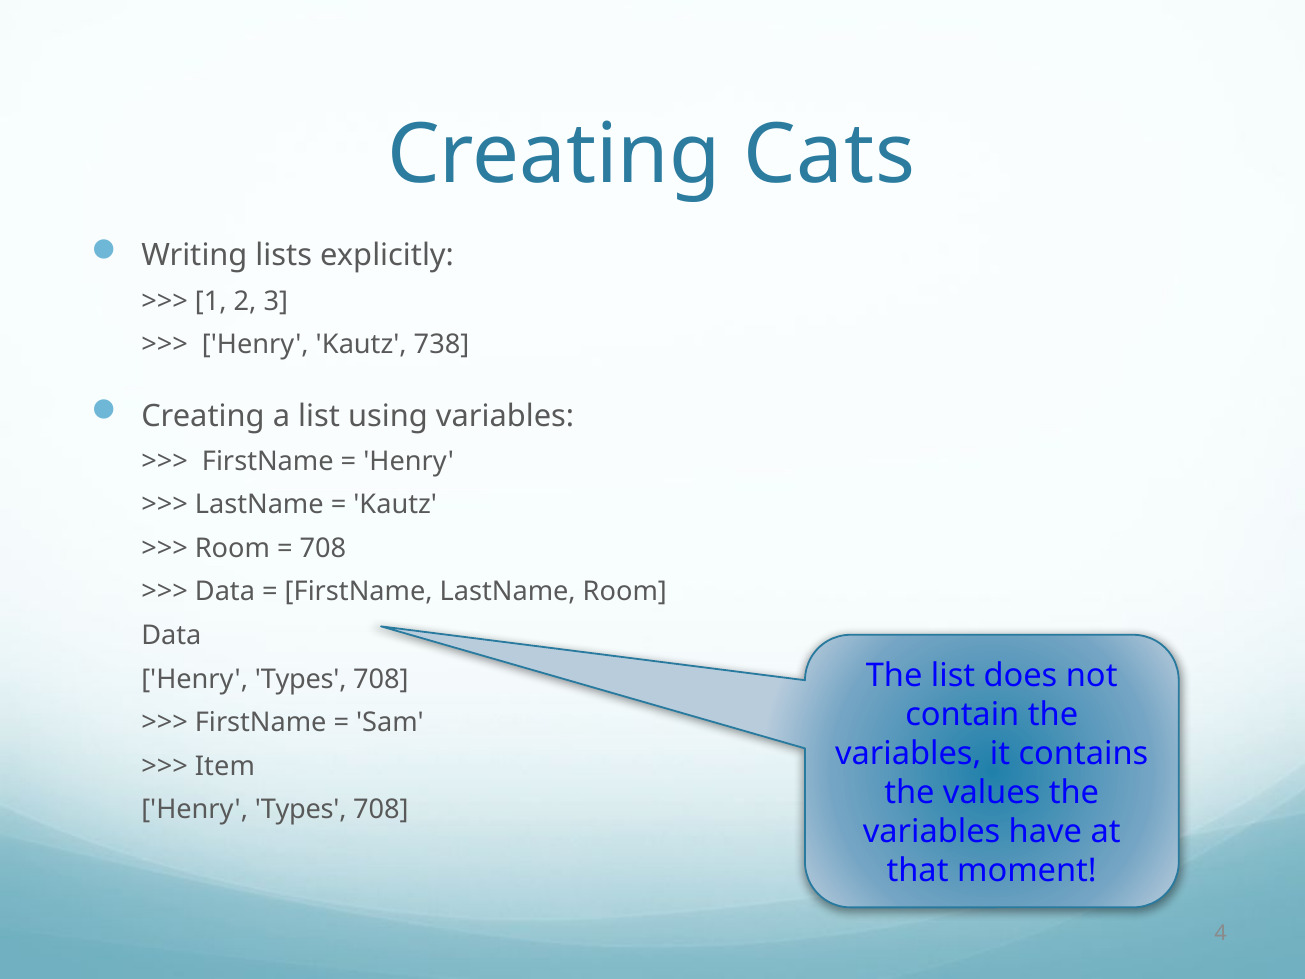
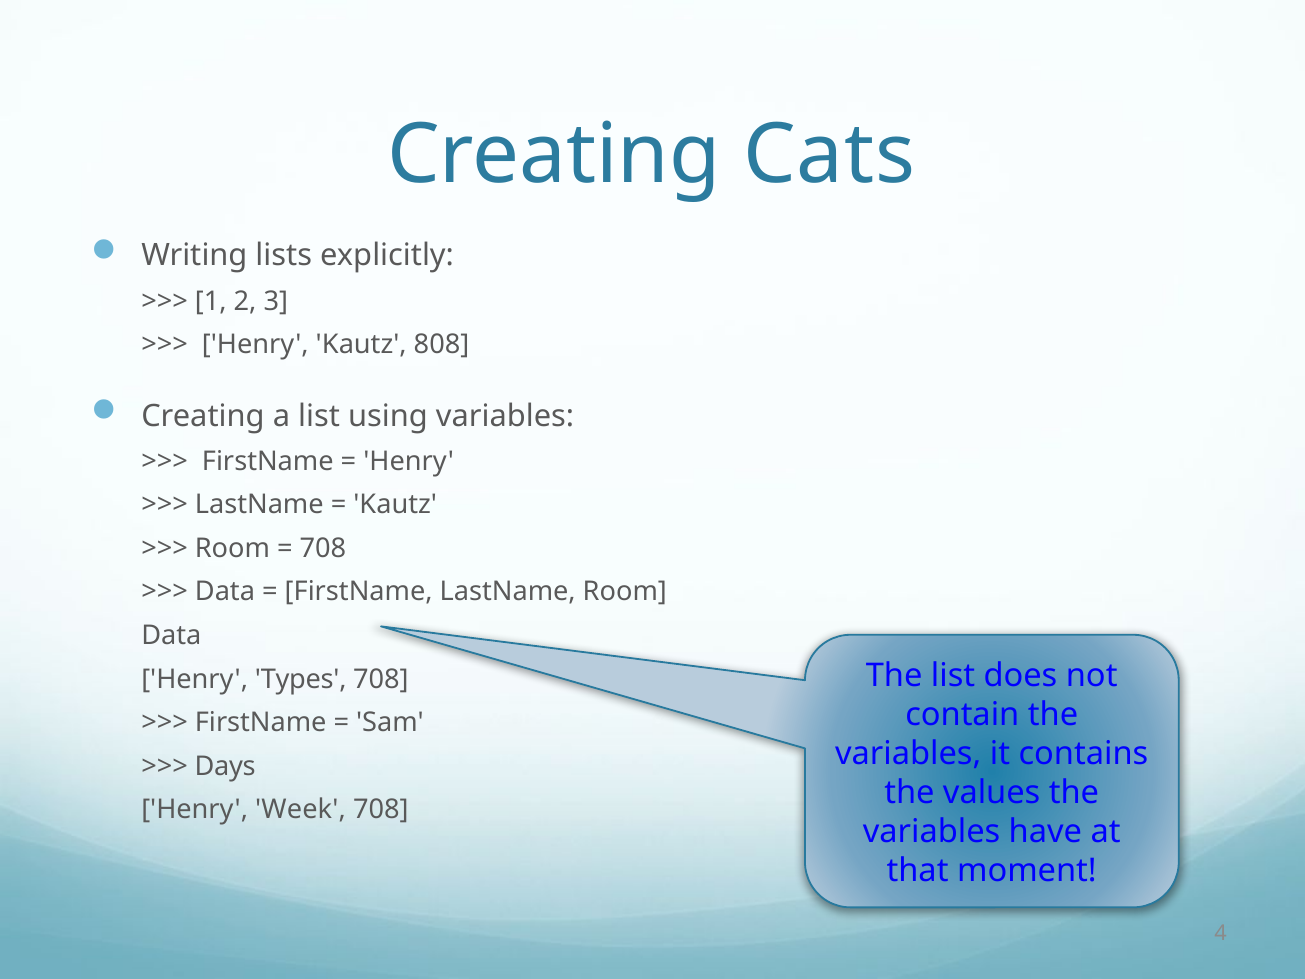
738: 738 -> 808 (442, 345)
Item: Item -> Days (225, 766)
Types: Types -> Week (301, 809)
